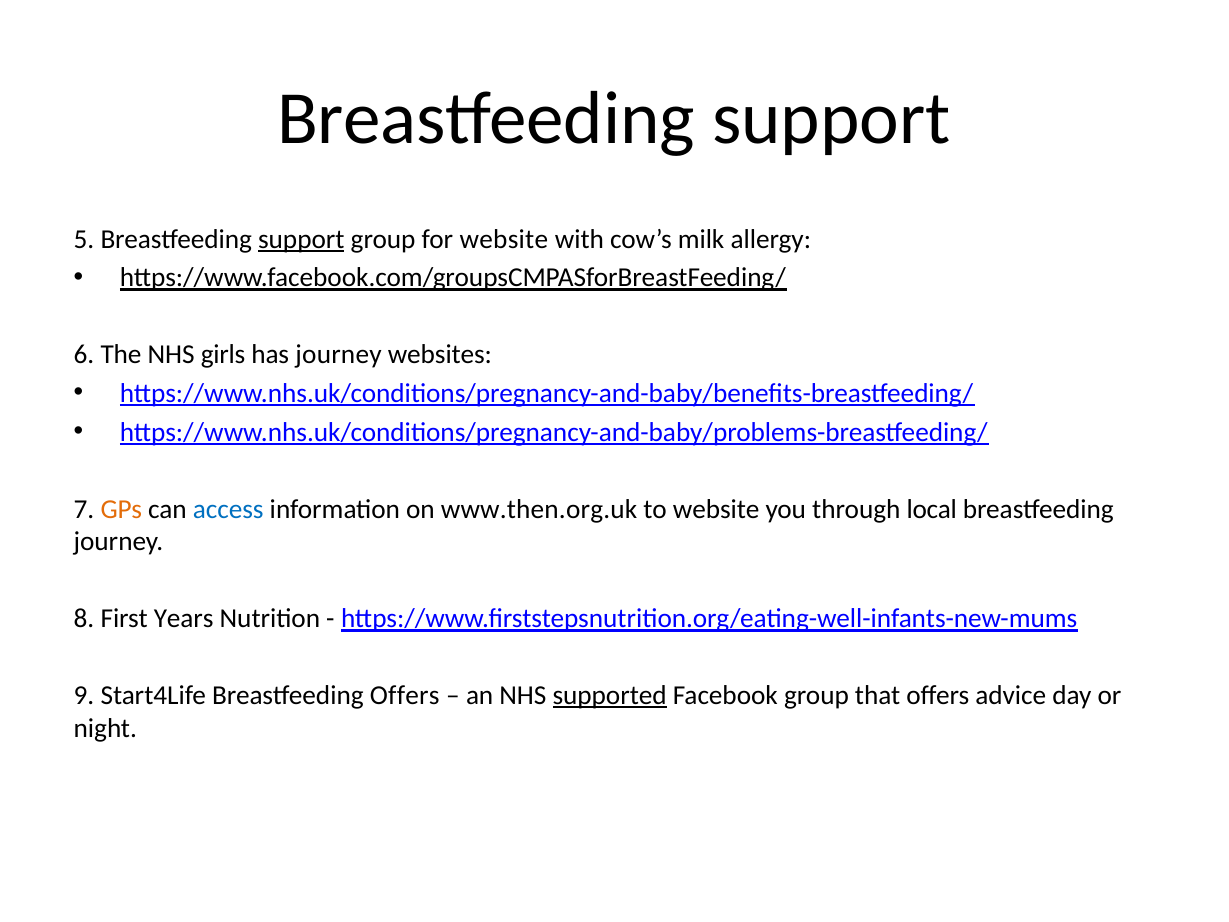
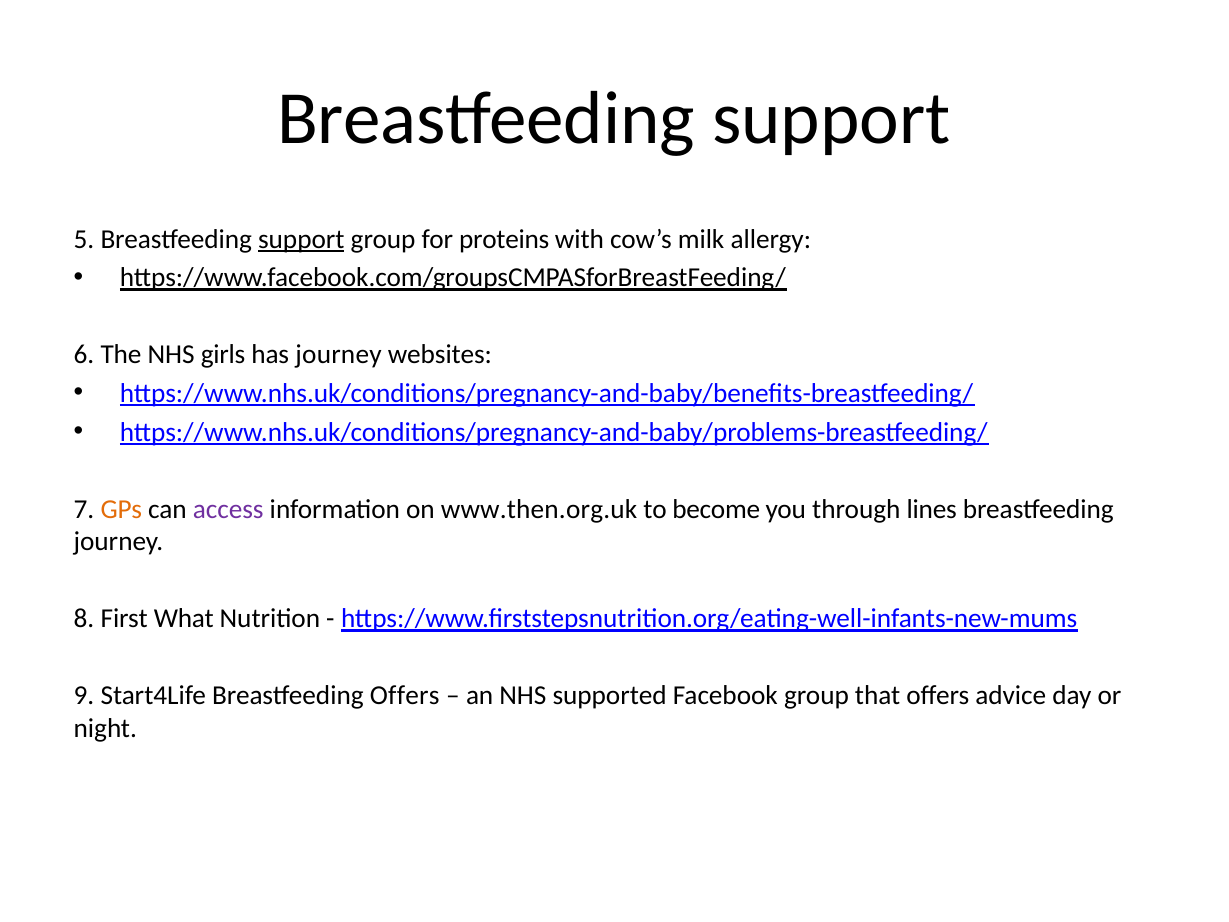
for website: website -> proteins (504, 240)
access colour: blue -> purple (228, 509)
to website: website -> become (716, 509)
local: local -> lines (932, 509)
Years: Years -> What (184, 618)
supported underline: present -> none (610, 695)
